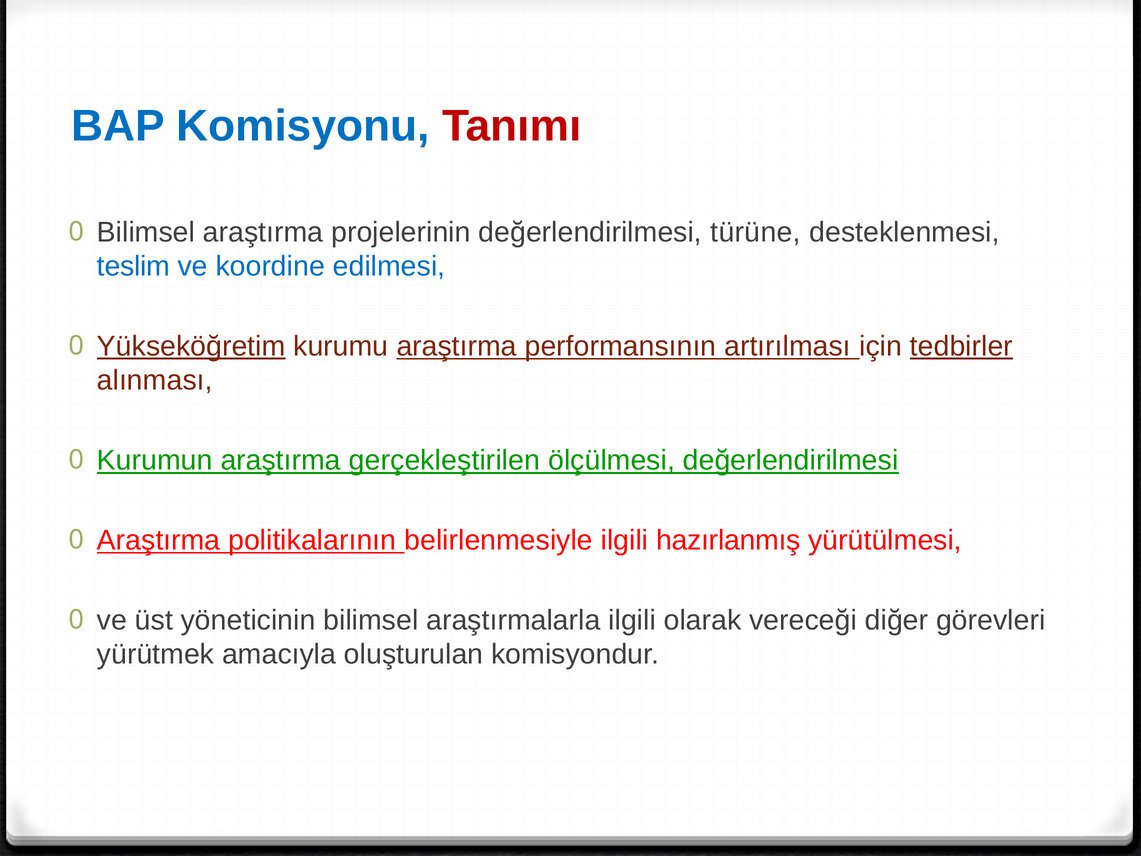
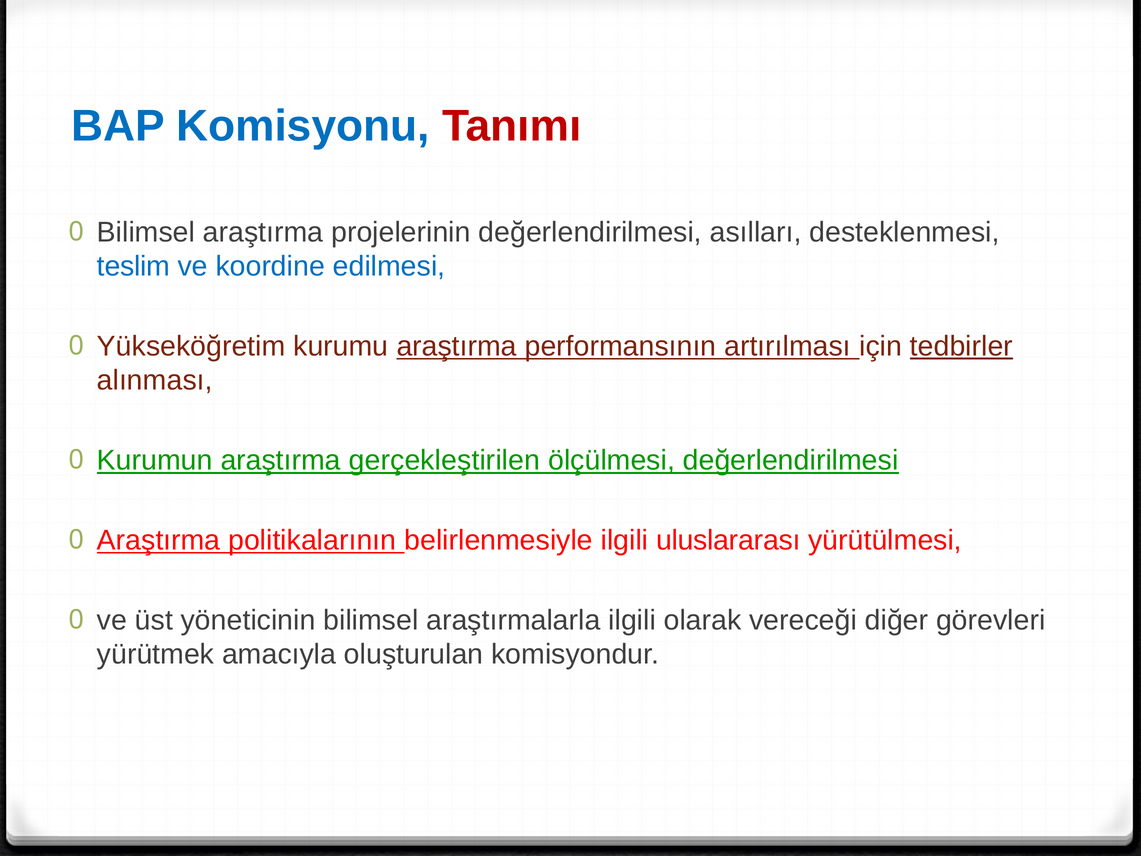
türüne: türüne -> asılları (756, 232)
Yükseköğretim underline: present -> none (191, 346)
hazırlanmış: hazırlanmış -> uluslararası (728, 540)
